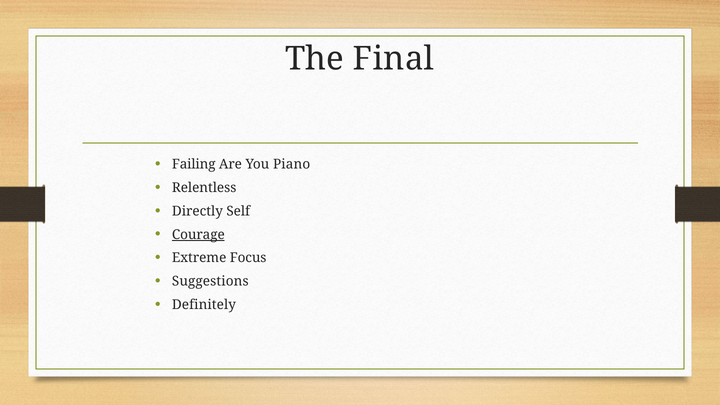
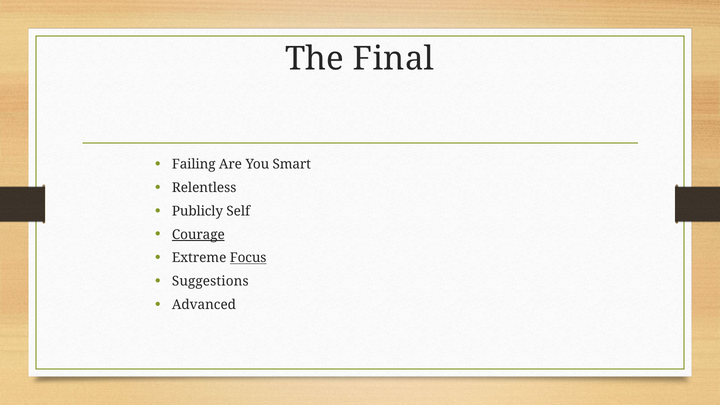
Piano: Piano -> Smart (292, 164)
Directly: Directly -> Publicly (197, 211)
Focus underline: none -> present (248, 258)
Definitely: Definitely -> Advanced (204, 305)
